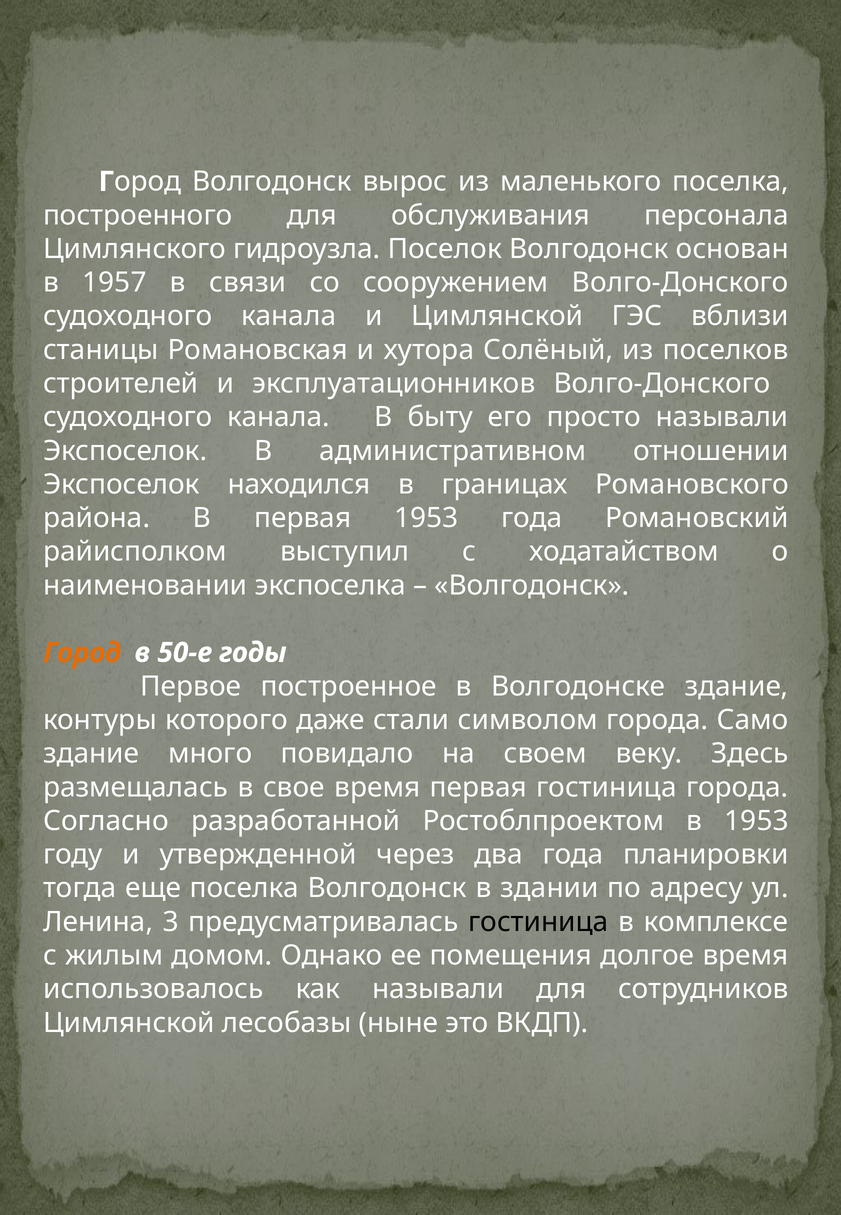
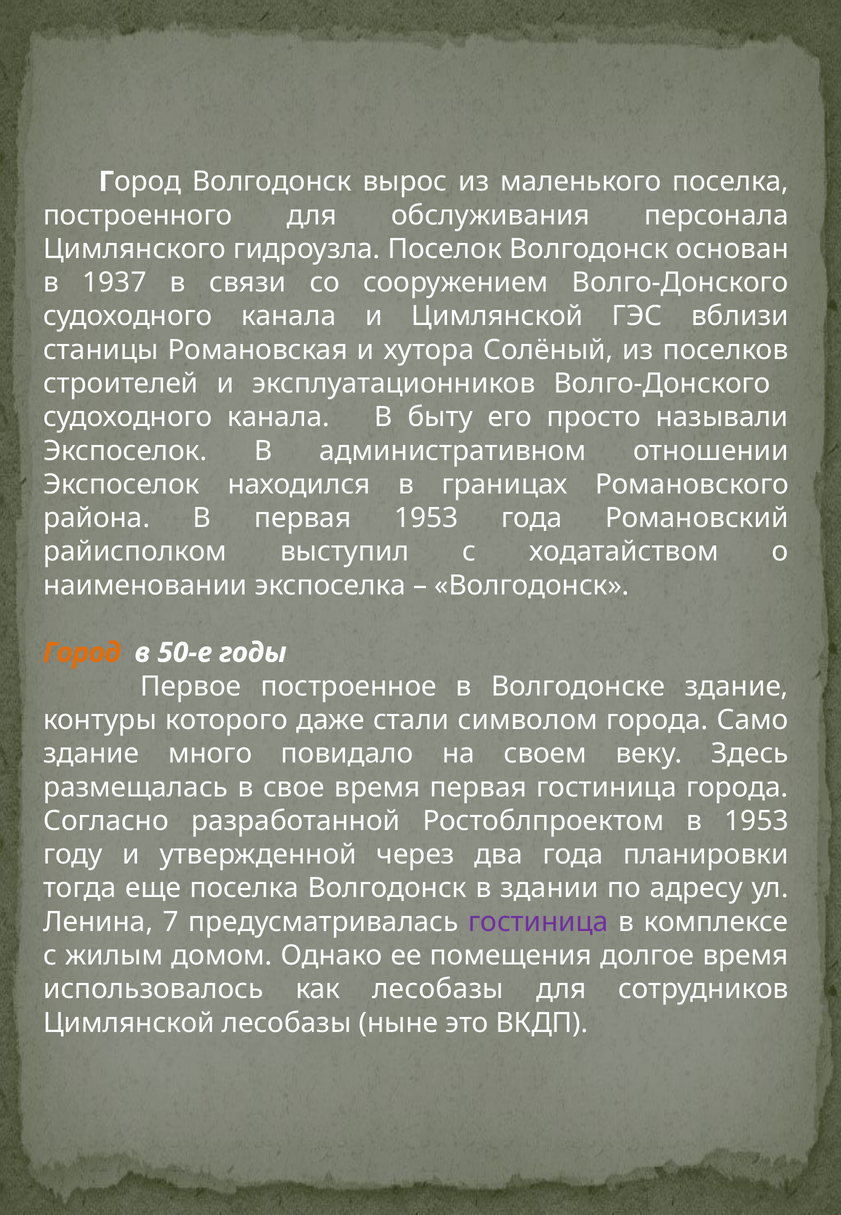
1957: 1957 -> 1937 (114, 283)
3: 3 -> 7 (171, 922)
гостиница colour: black -> purple (538, 922)
как называли: называли -> лесобазы (438, 989)
